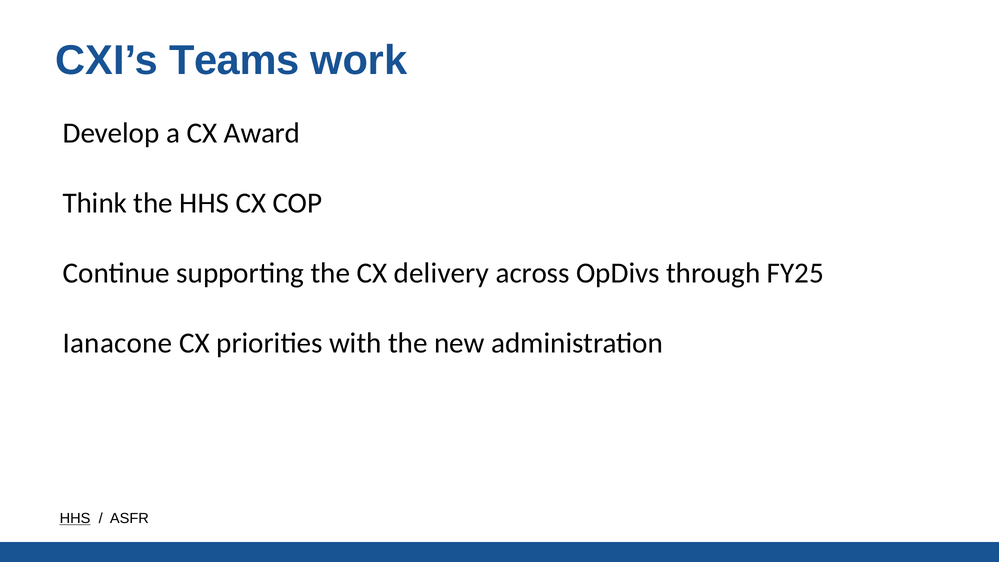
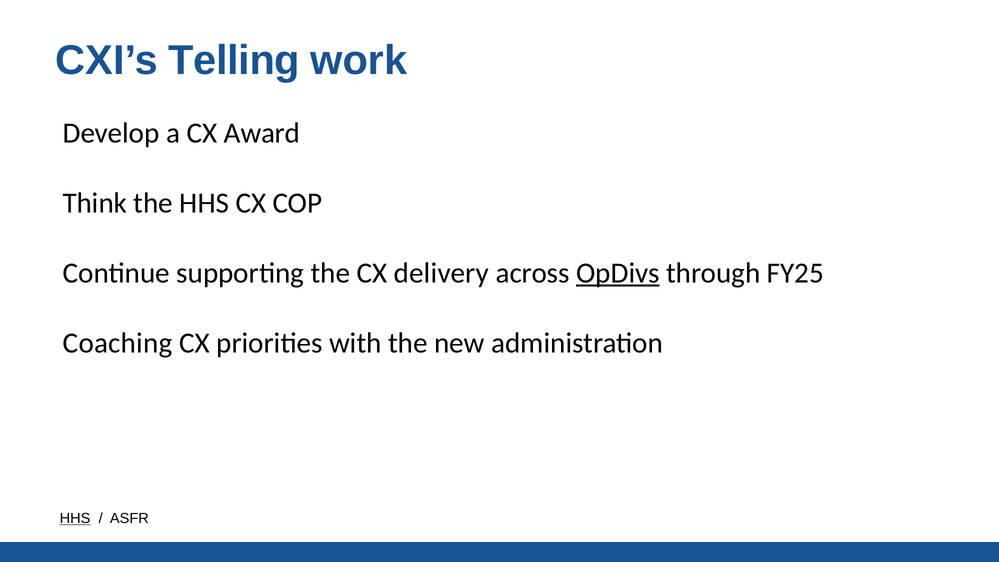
Teams: Teams -> Telling (234, 60)
OpDivs underline: none -> present (618, 273)
Ianacone: Ianacone -> Coaching (118, 343)
